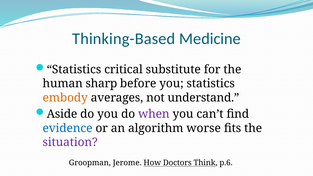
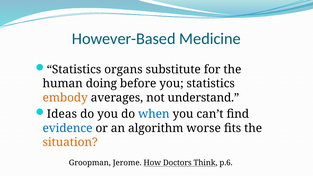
Thinking-Based: Thinking-Based -> However-Based (124, 39)
critical: critical -> organs (123, 70)
sharp: sharp -> doing (101, 84)
Aside: Aside -> Ideas (62, 114)
when colour: purple -> blue (154, 114)
situation colour: purple -> orange (70, 142)
